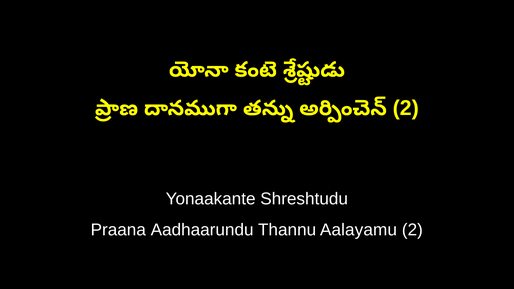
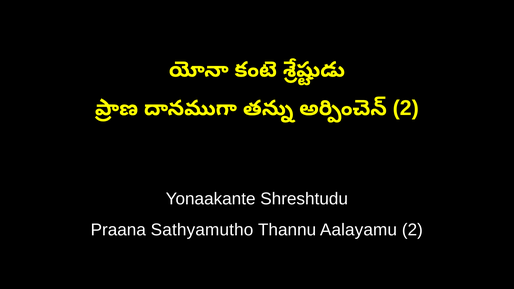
Aadhaarundu: Aadhaarundu -> Sathyamutho (202, 230)
